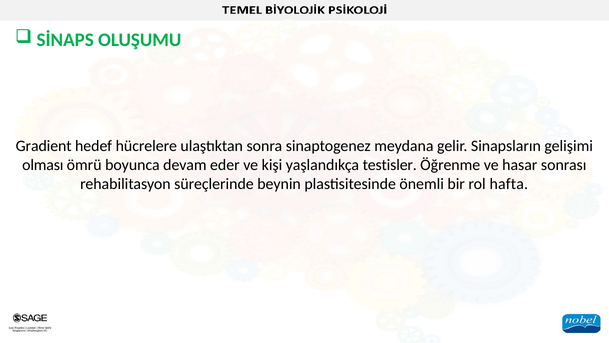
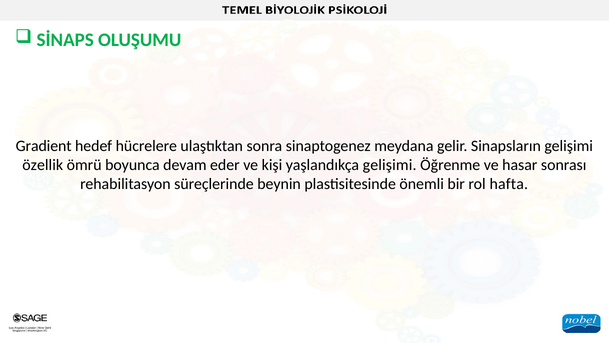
olması: olması -> özellik (43, 165)
yaşlandıkça testisler: testisler -> gelişimi (390, 165)
